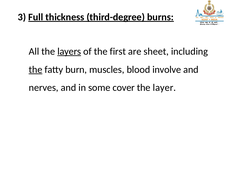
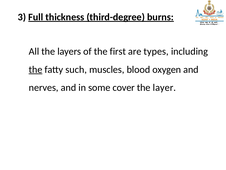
layers underline: present -> none (69, 51)
sheet: sheet -> types (156, 51)
burn: burn -> such (76, 69)
involve: involve -> oxygen (167, 69)
